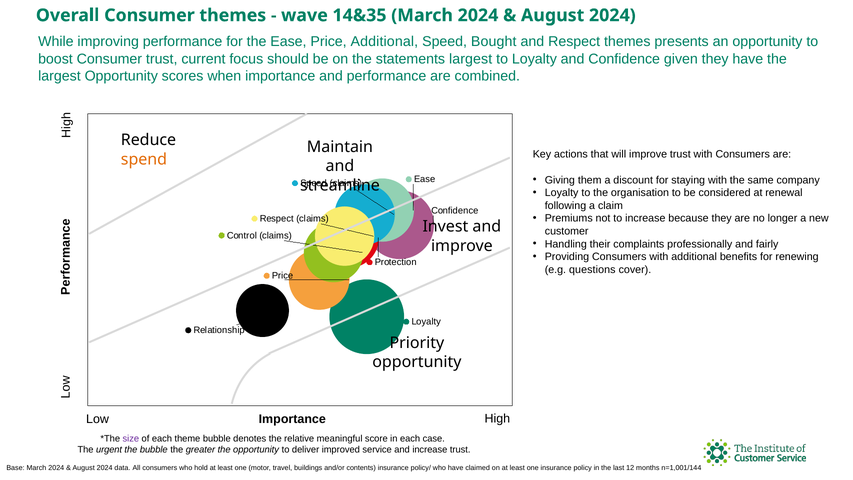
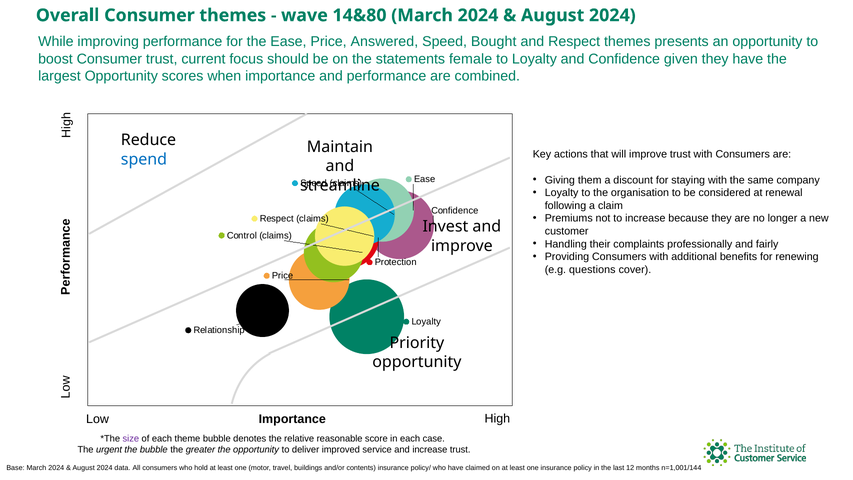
14&35: 14&35 -> 14&80 (359, 15)
Price Additional: Additional -> Answered (384, 42)
statements largest: largest -> female (471, 59)
spend colour: orange -> blue (144, 159)
meaningful: meaningful -> reasonable (340, 438)
